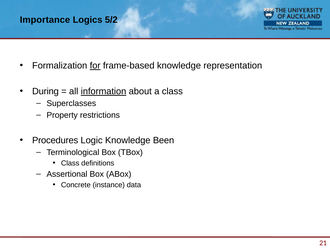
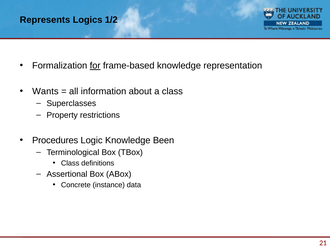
Importance: Importance -> Represents (45, 20)
5/2: 5/2 -> 1/2 (111, 20)
During: During -> Wants (45, 91)
information underline: present -> none (104, 91)
